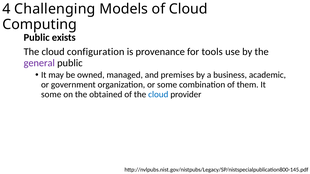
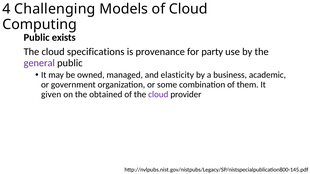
configuration: configuration -> specifications (96, 52)
tools: tools -> party (212, 52)
premises: premises -> elasticity (177, 75)
some: some -> given (51, 95)
cloud colour: blue -> purple (158, 95)
